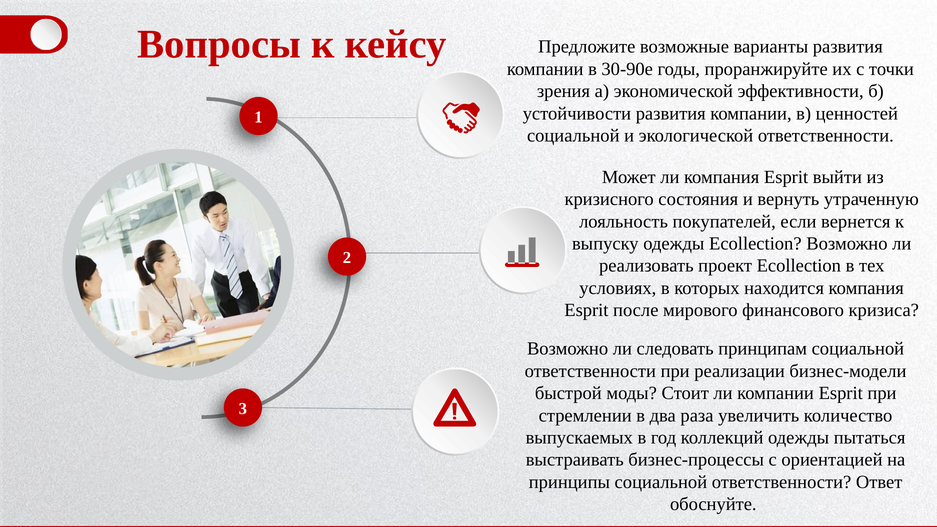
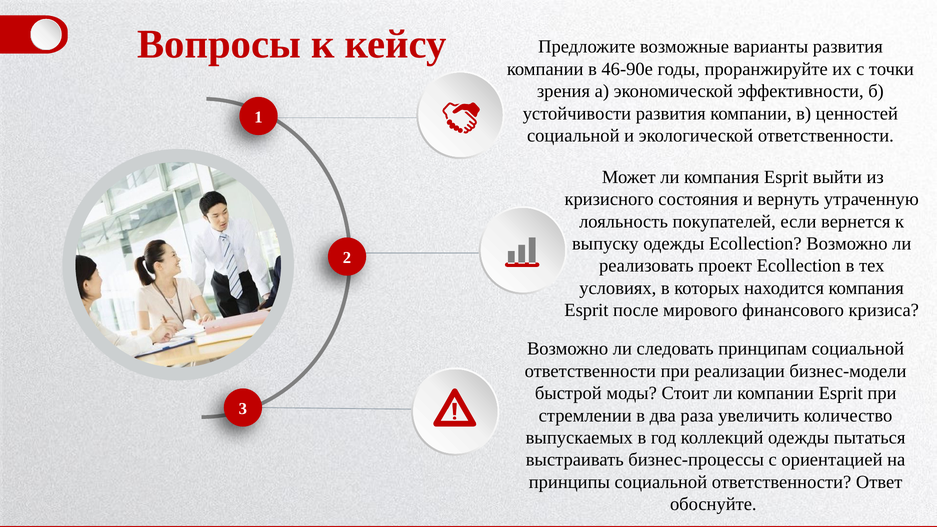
30-90е: 30-90е -> 46-90е (627, 69)
